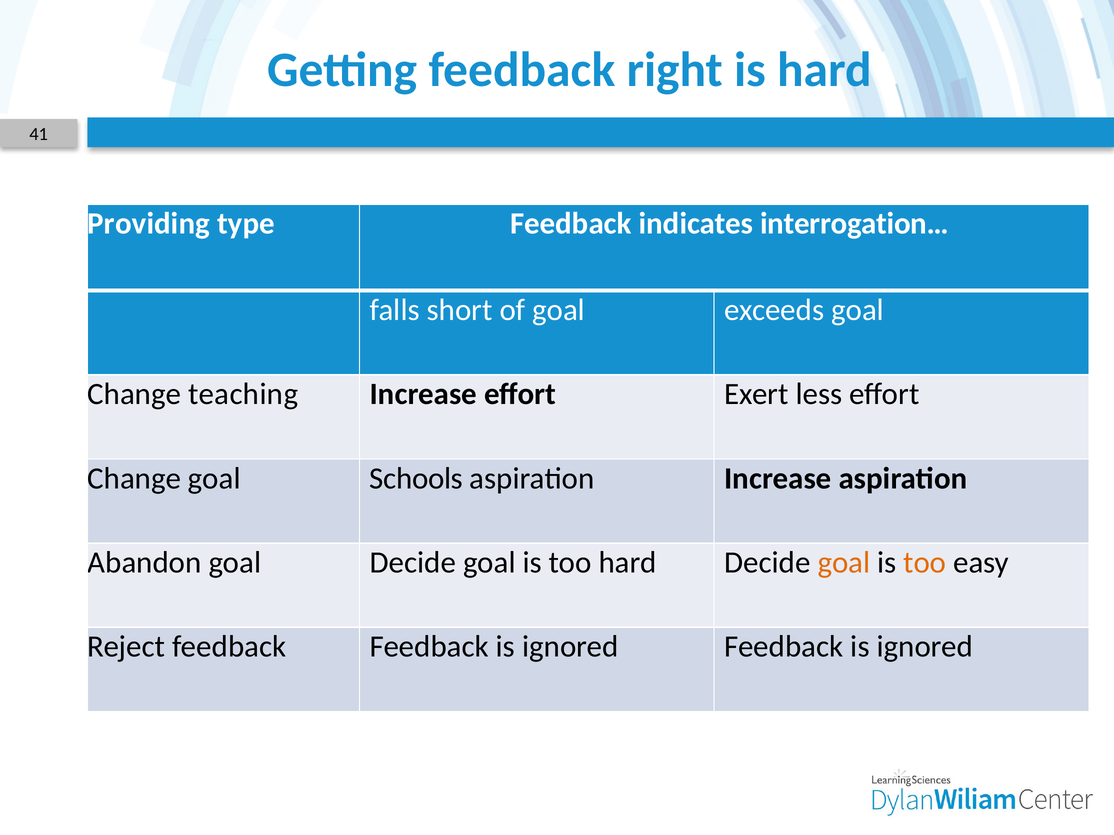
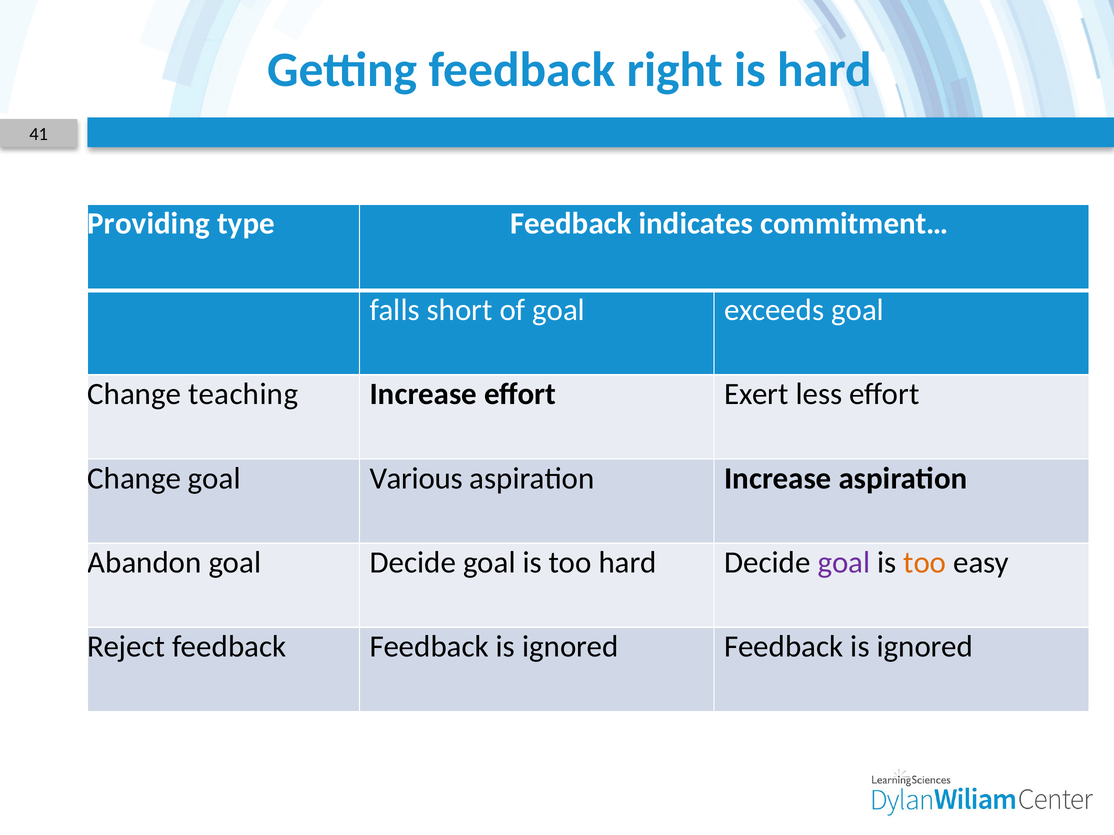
interrogation…: interrogation… -> commitment… (854, 224)
Schools: Schools -> Various (416, 479)
goal colour: orange -> purple (844, 563)
